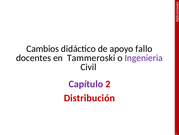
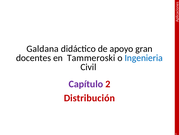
Cambios: Cambios -> Galdana (43, 49)
fallo: fallo -> gran (144, 49)
Ingenieria colour: purple -> blue (144, 58)
